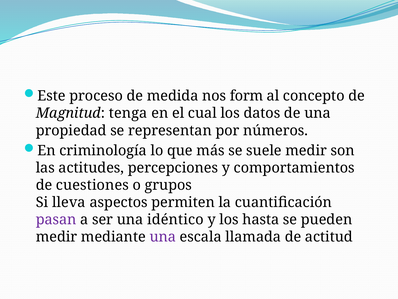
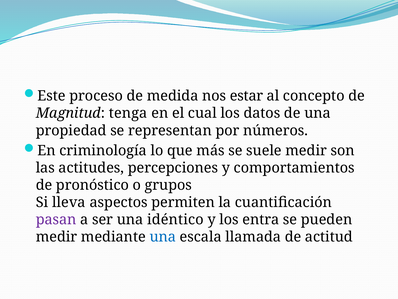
form: form -> estar (247, 96)
cuestiones: cuestiones -> pronóstico (92, 185)
hasta: hasta -> entra (261, 219)
una colour: purple -> blue (163, 237)
